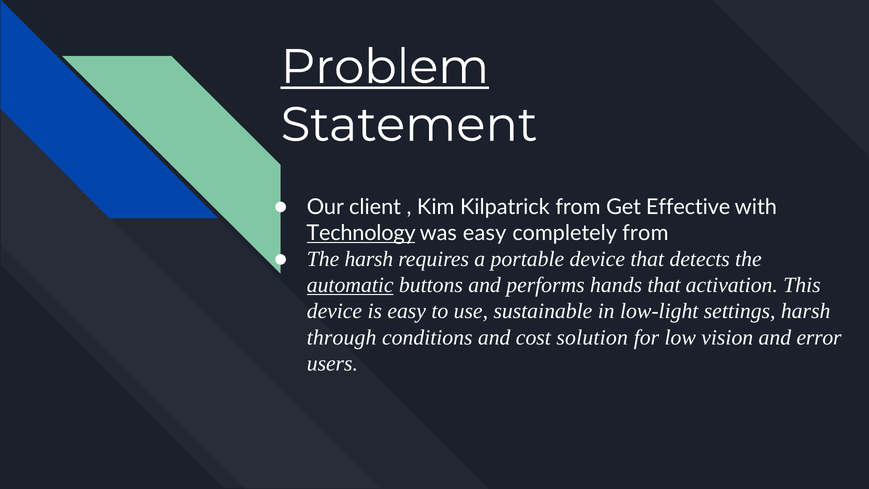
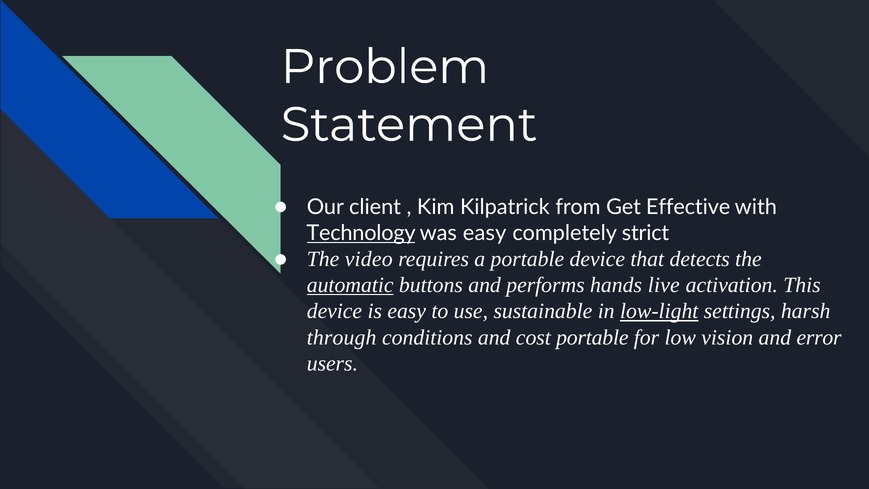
Problem underline: present -> none (385, 67)
completely from: from -> strict (646, 233)
The harsh: harsh -> video (369, 259)
hands that: that -> live (664, 285)
low-light underline: none -> present (659, 311)
cost solution: solution -> portable (592, 337)
